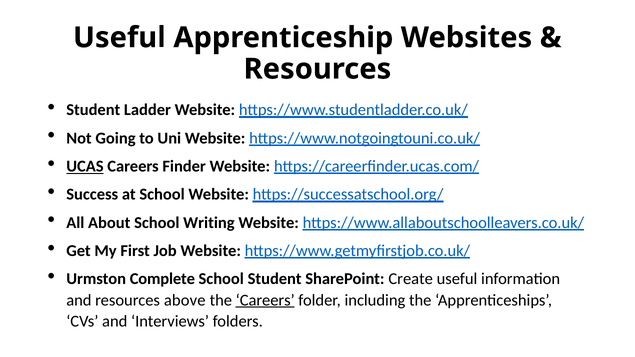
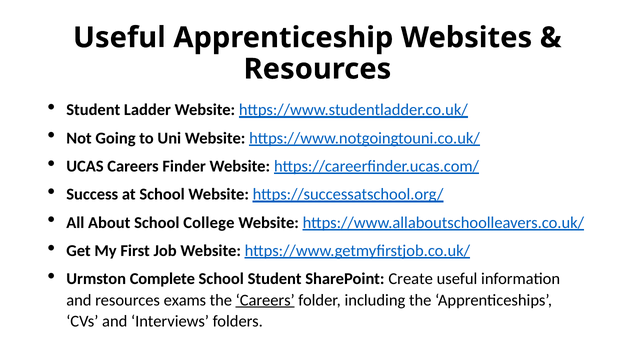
UCAS underline: present -> none (85, 166)
Writing: Writing -> College (209, 223)
above: above -> exams (185, 300)
